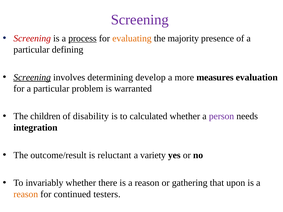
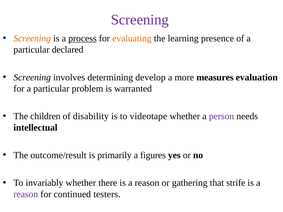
Screening colour: red -> orange (32, 38)
majority: majority -> learning (183, 38)
defining: defining -> declared (68, 50)
Screening underline: present -> none (32, 77)
calculated: calculated -> videotape (148, 116)
integration: integration -> intellectual (35, 128)
reluctant: reluctant -> primarily (114, 155)
variety: variety -> figures (153, 155)
upon: upon -> strife (236, 183)
reason colour: orange -> purple (26, 194)
